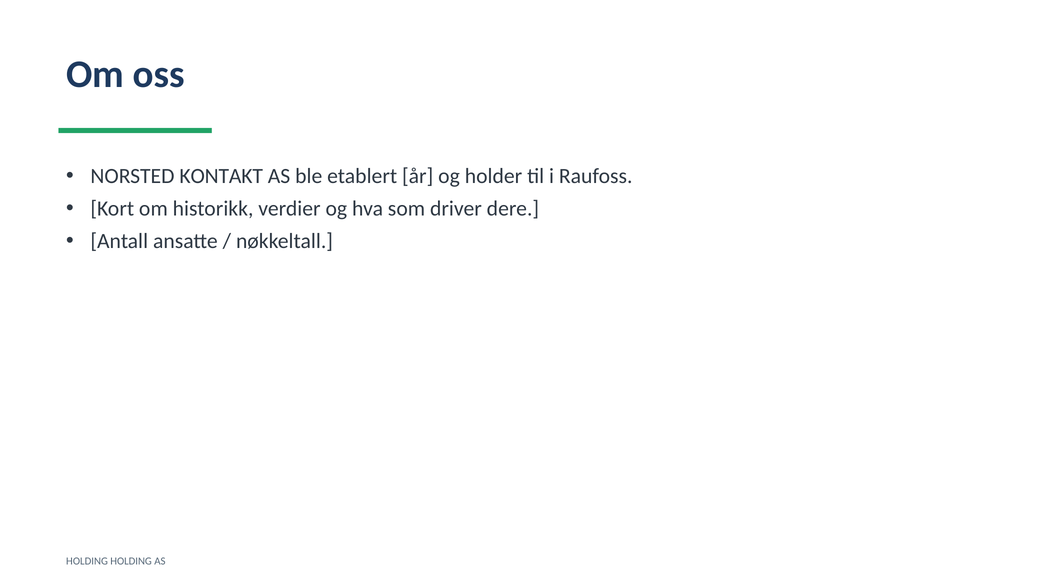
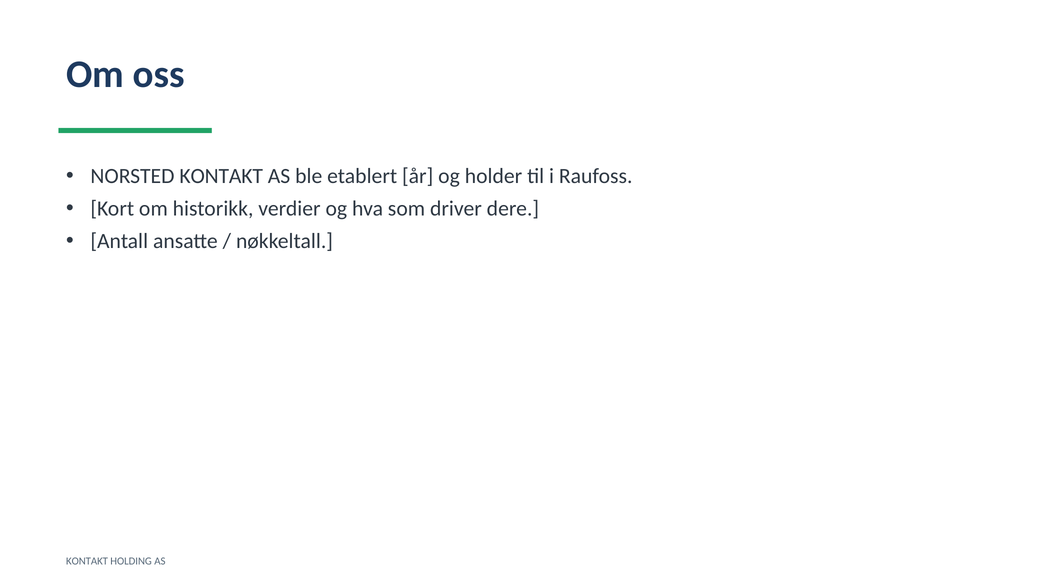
HOLDING: HOLDING -> KONTAKT (87, 561)
